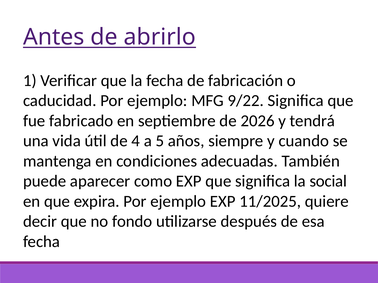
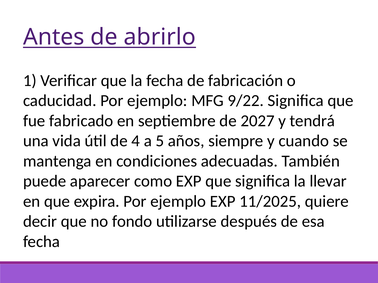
2026: 2026 -> 2027 (258, 121)
social: social -> llevar (328, 182)
